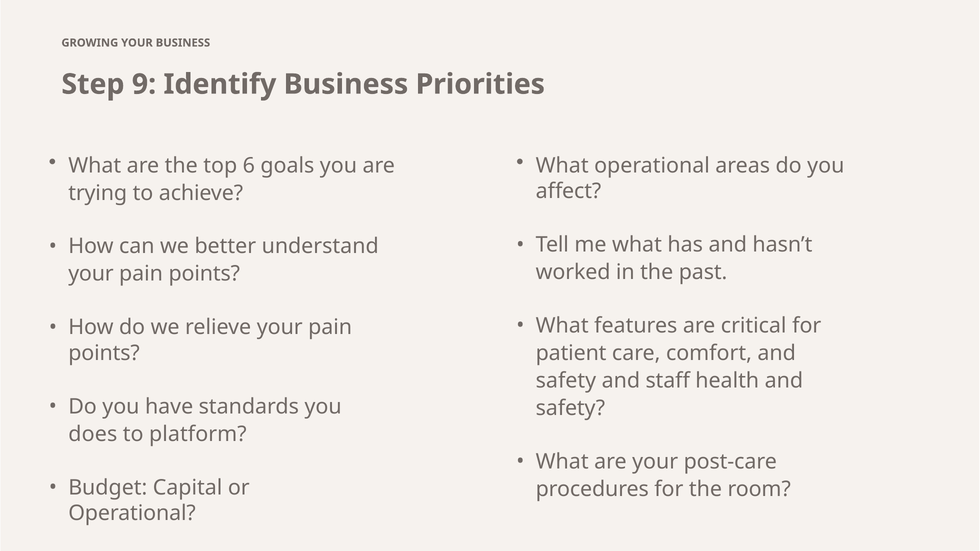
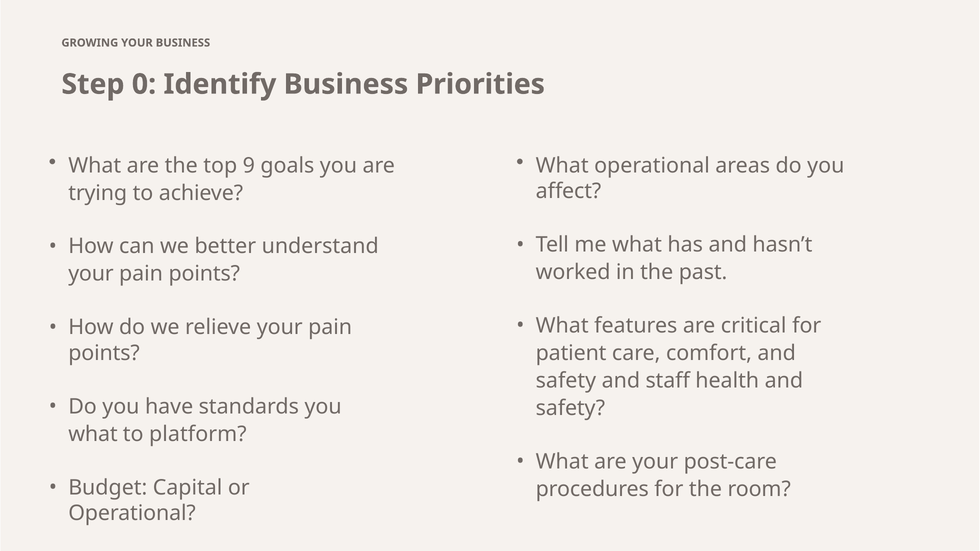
9: 9 -> 0 (144, 84)
6: 6 -> 9 (249, 166)
does: does -> what (93, 434)
